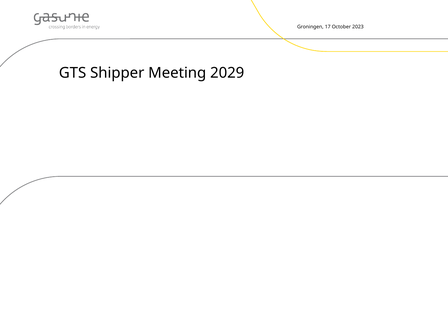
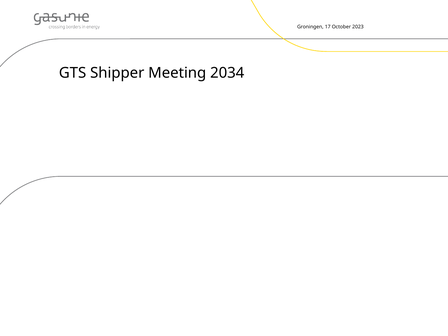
2029: 2029 -> 2034 (227, 73)
